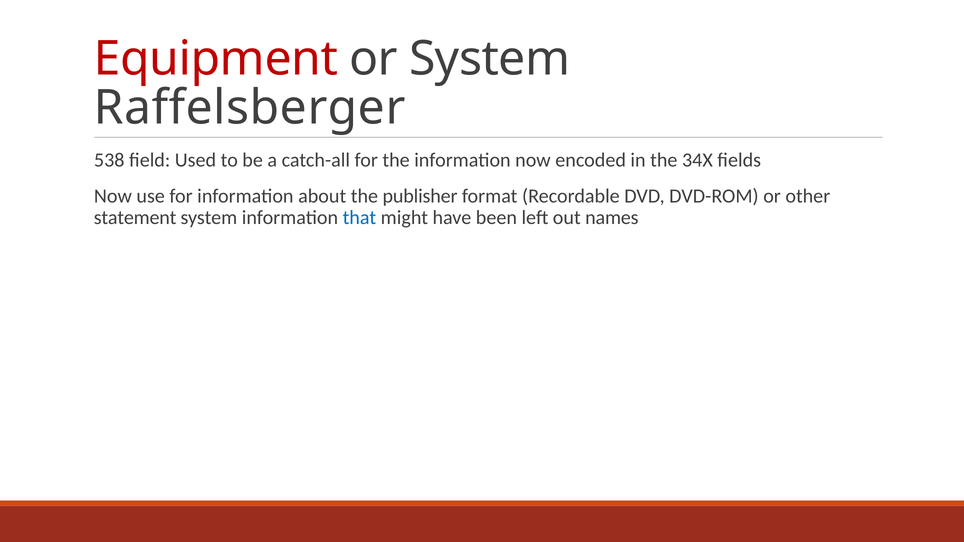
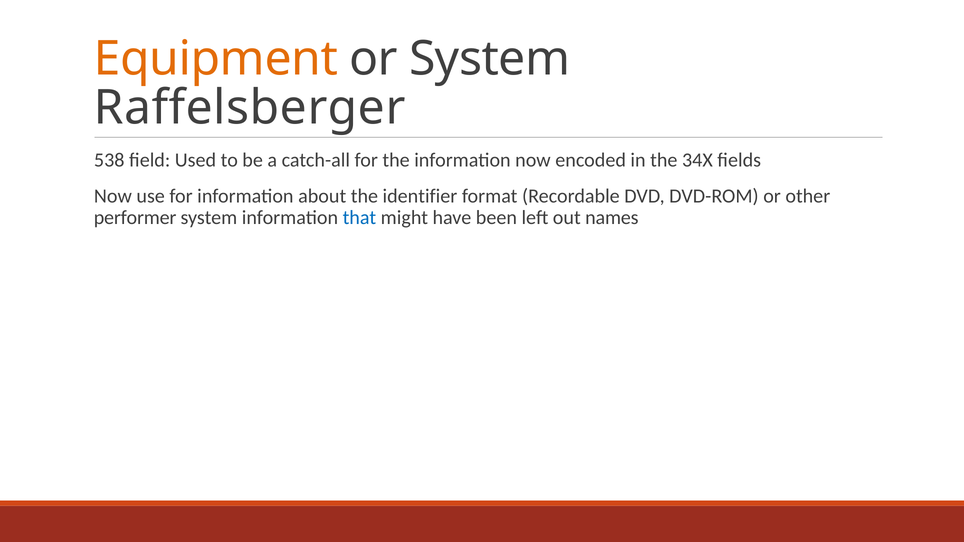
Equipment colour: red -> orange (216, 59)
publisher: publisher -> identifier (420, 196)
statement: statement -> performer (135, 218)
